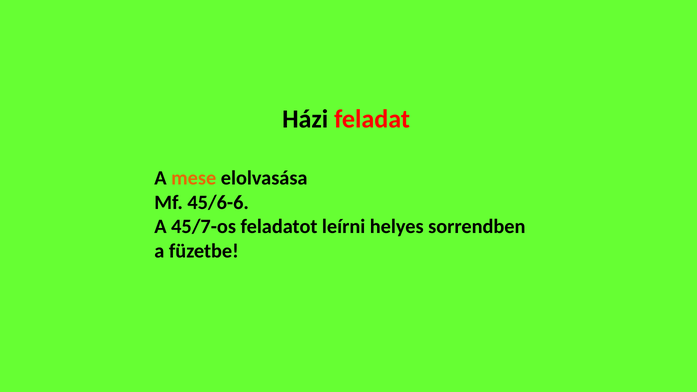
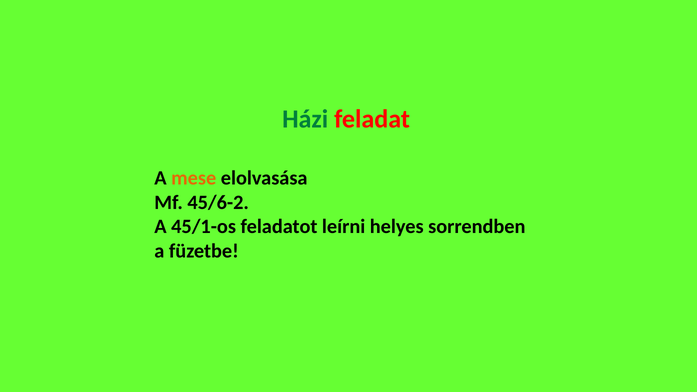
Házi colour: black -> green (305, 119)
45/6-6: 45/6-6 -> 45/6-2 (218, 202)
45/7-os: 45/7-os -> 45/1-os (204, 227)
